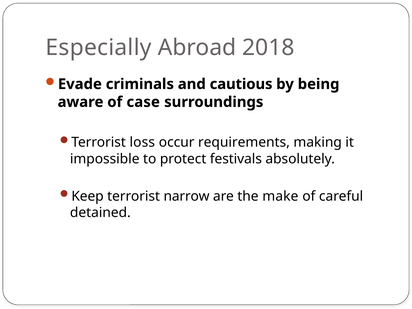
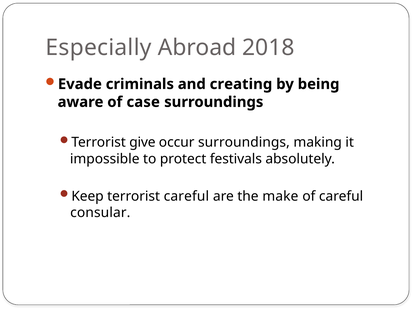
cautious: cautious -> creating (241, 84)
loss: loss -> give (142, 142)
occur requirements: requirements -> surroundings (244, 142)
terrorist narrow: narrow -> careful (186, 196)
detained: detained -> consular (100, 213)
